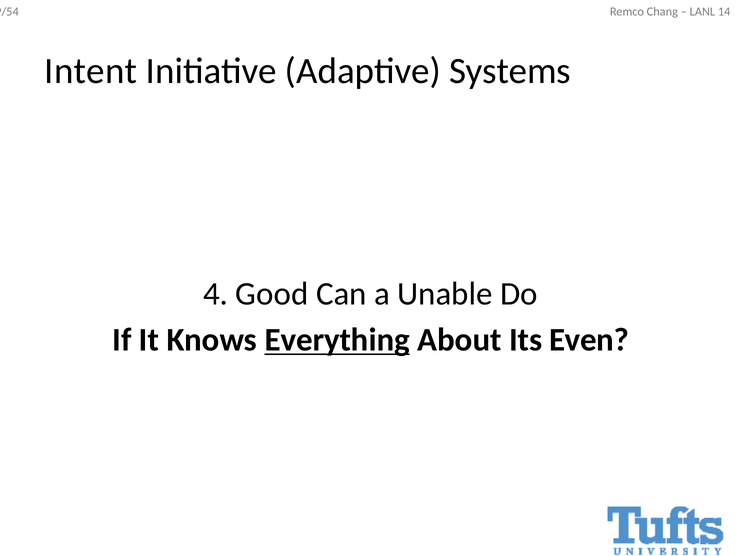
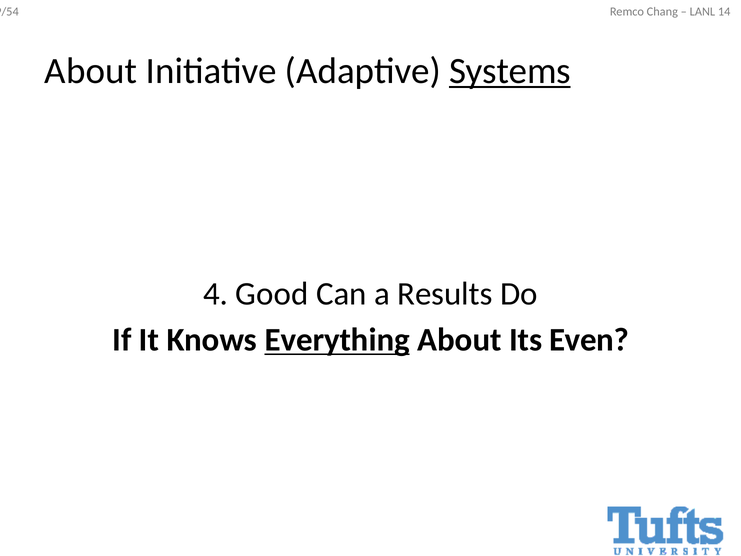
Intent: Intent -> About (91, 71)
Systems underline: none -> present (510, 71)
Unable: Unable -> Results (445, 294)
